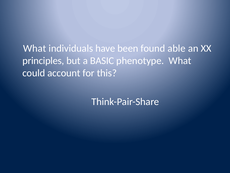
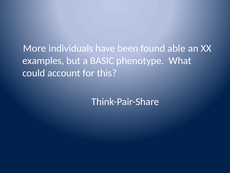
What: What -> More (35, 48)
principles: principles -> examples (43, 61)
